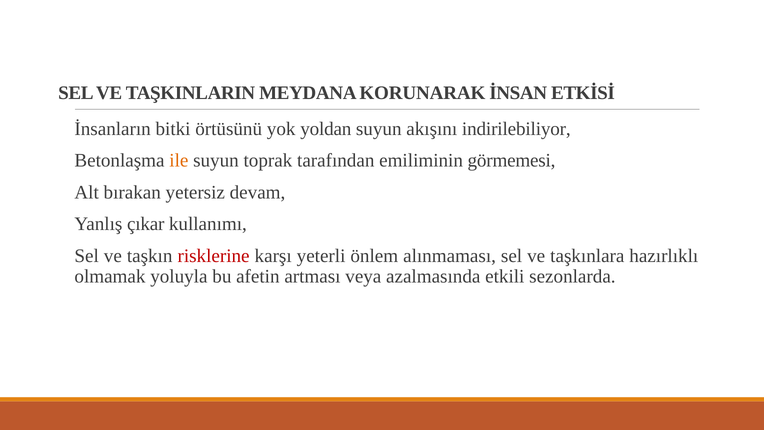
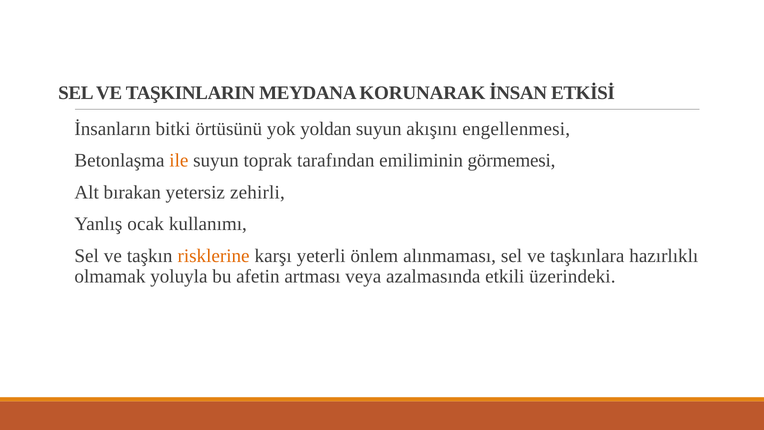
indirilebiliyor: indirilebiliyor -> engellenmesi (516, 129)
devam: devam -> zehirli (257, 192)
çıkar: çıkar -> ocak (146, 224)
risklerine colour: red -> orange (214, 256)
sezonlarda: sezonlarda -> üzerindeki (572, 276)
